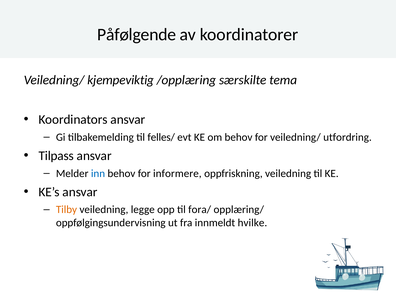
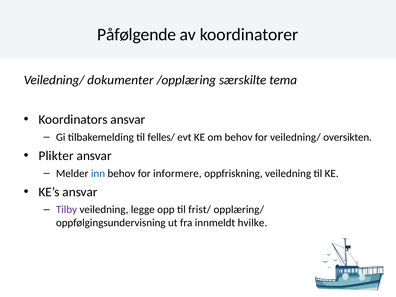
kjempeviktig: kjempeviktig -> dokumenter (121, 80)
utfordring: utfordring -> oversikten (348, 137)
Tilpass: Tilpass -> Plikter (56, 156)
Tilby colour: orange -> purple (66, 210)
fora/: fora/ -> frist/ (200, 210)
